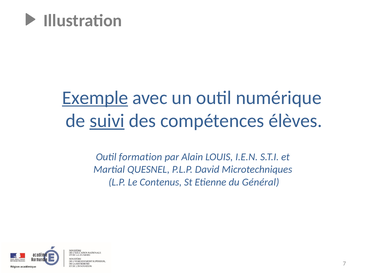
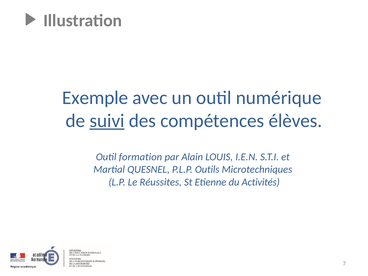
Exemple underline: present -> none (95, 98)
David: David -> Outils (207, 170)
Contenus: Contenus -> Réussites (161, 182)
Général: Général -> Activités (261, 182)
